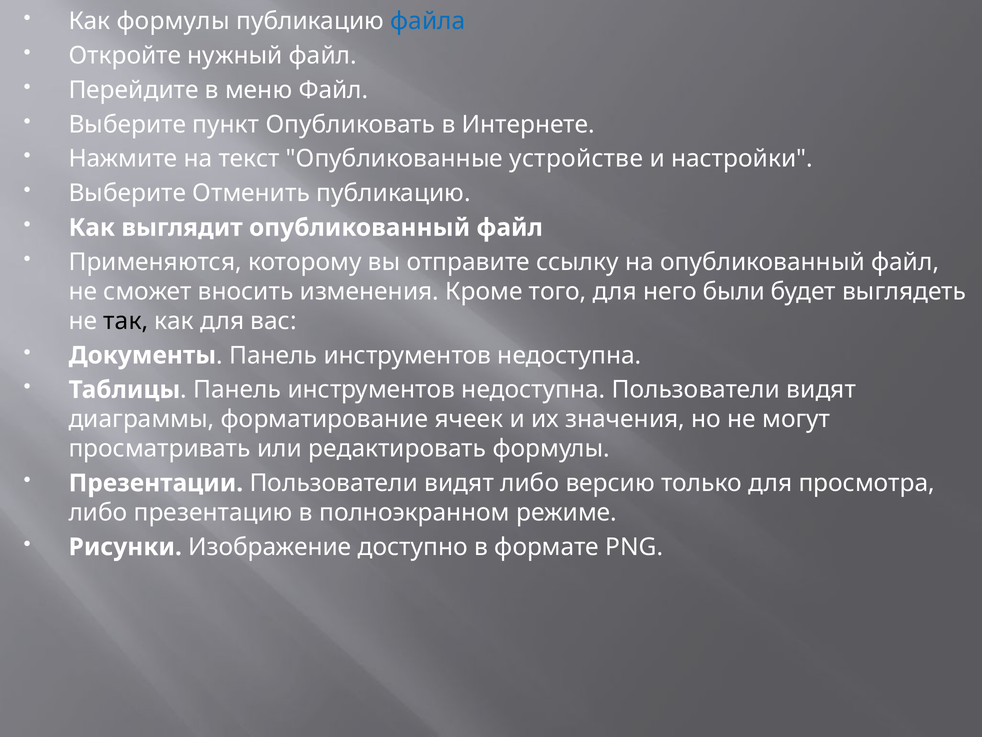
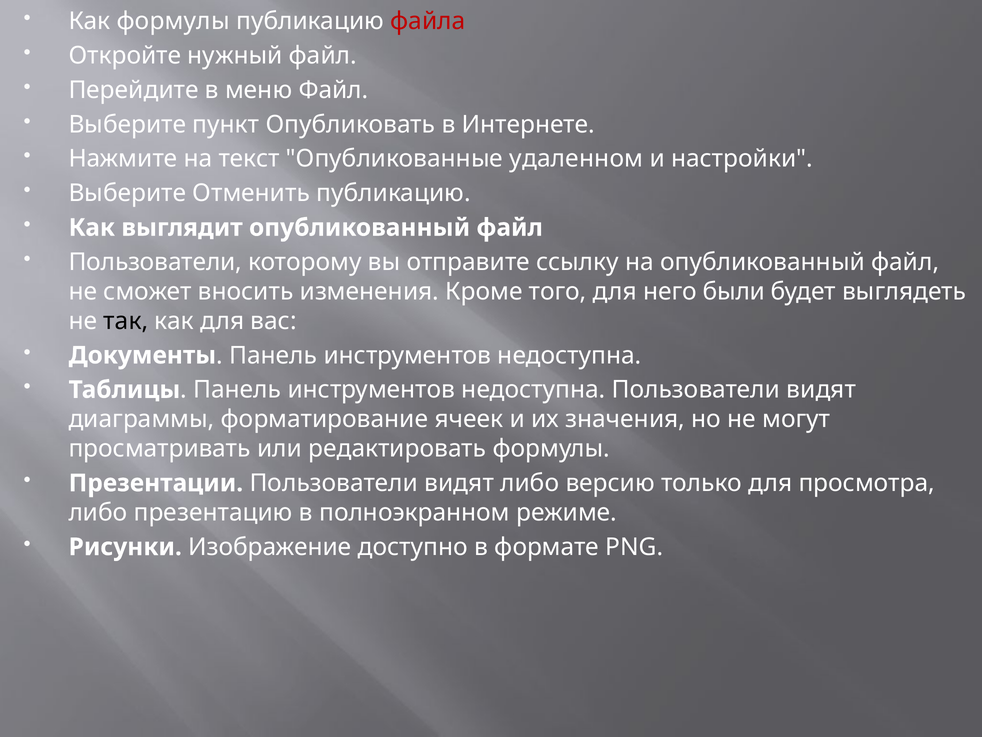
файла colour: blue -> red (428, 21)
устройстве: устройстве -> удаленном (576, 159)
Применяются: Применяются -> Пользователи (155, 262)
